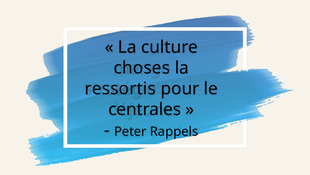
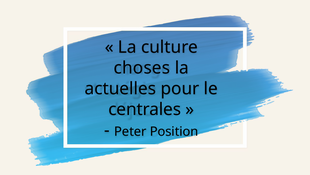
ressortis: ressortis -> actuelles (120, 88)
Rappels: Rappels -> Position (174, 131)
